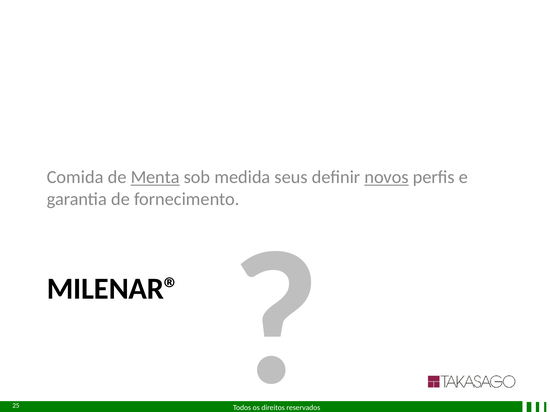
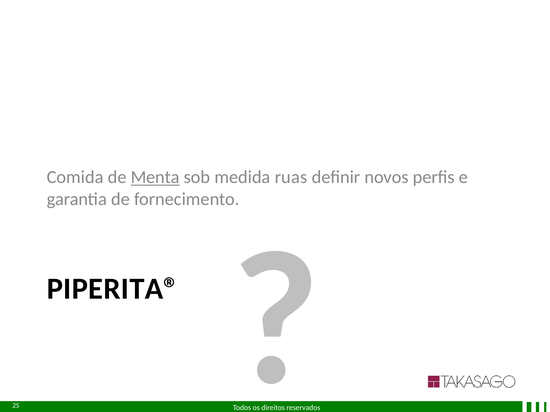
seus: seus -> ruas (291, 177)
novos underline: present -> none (387, 177)
MILENAR®: MILENAR® -> PIPERITA® (113, 289)
